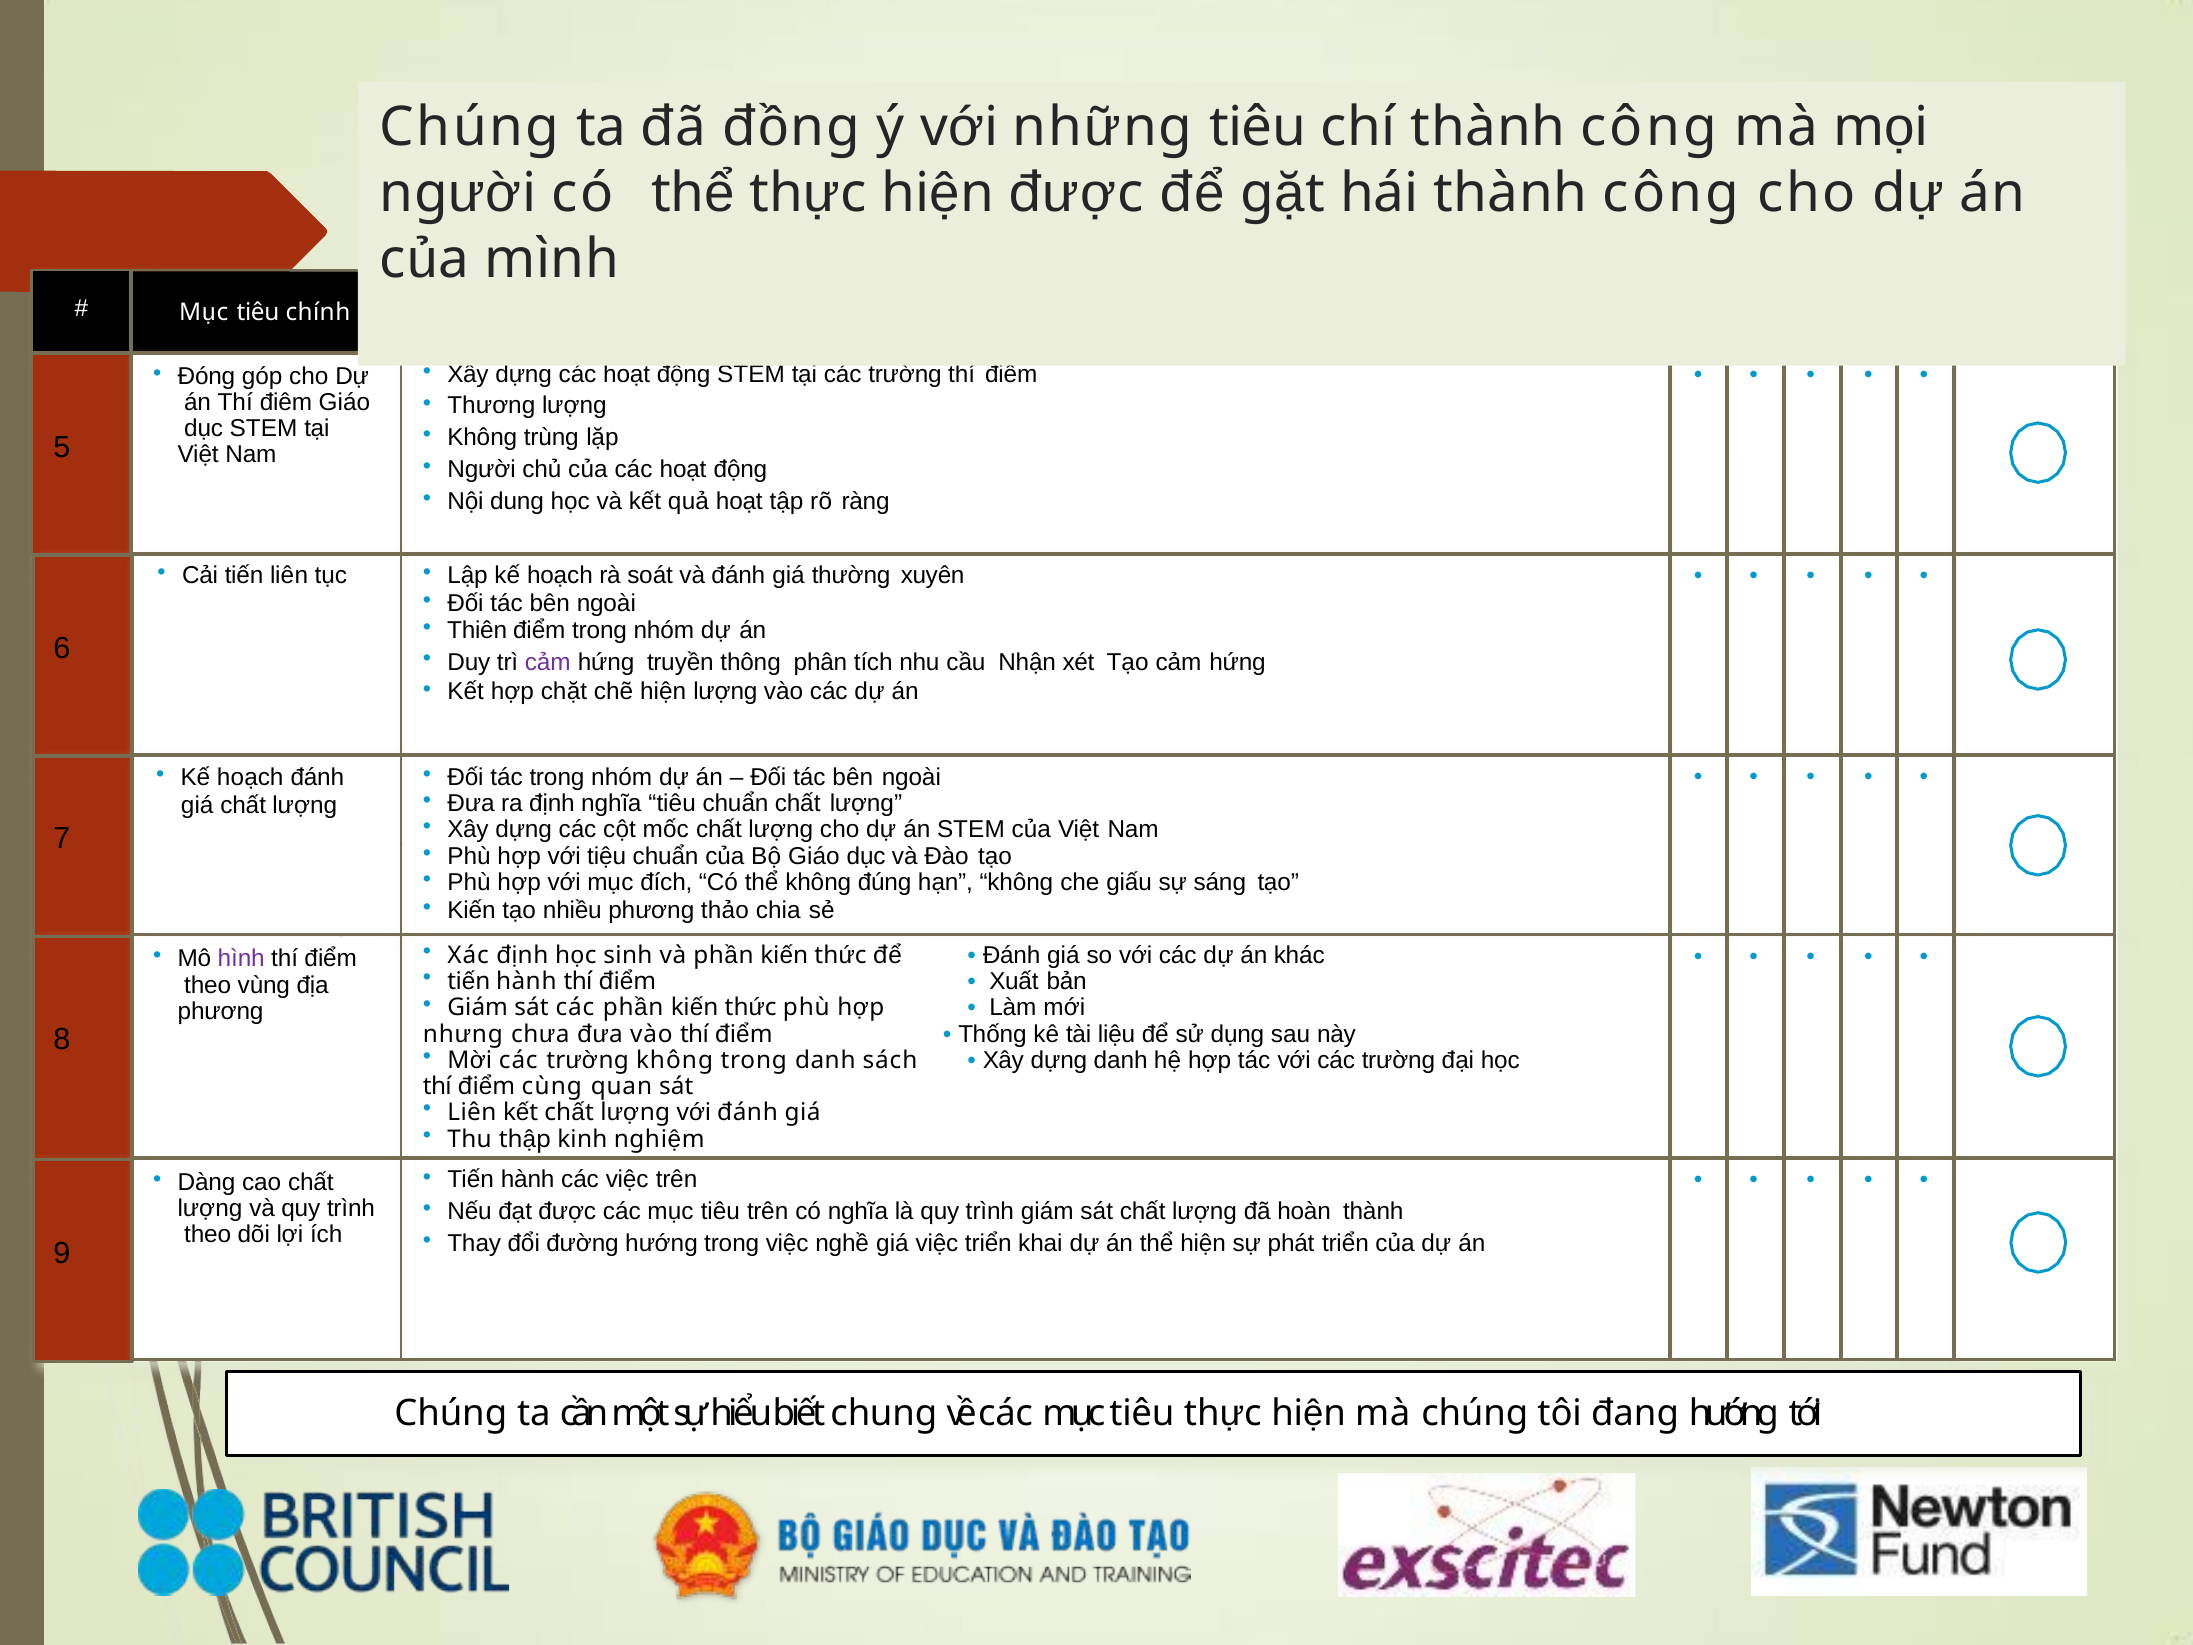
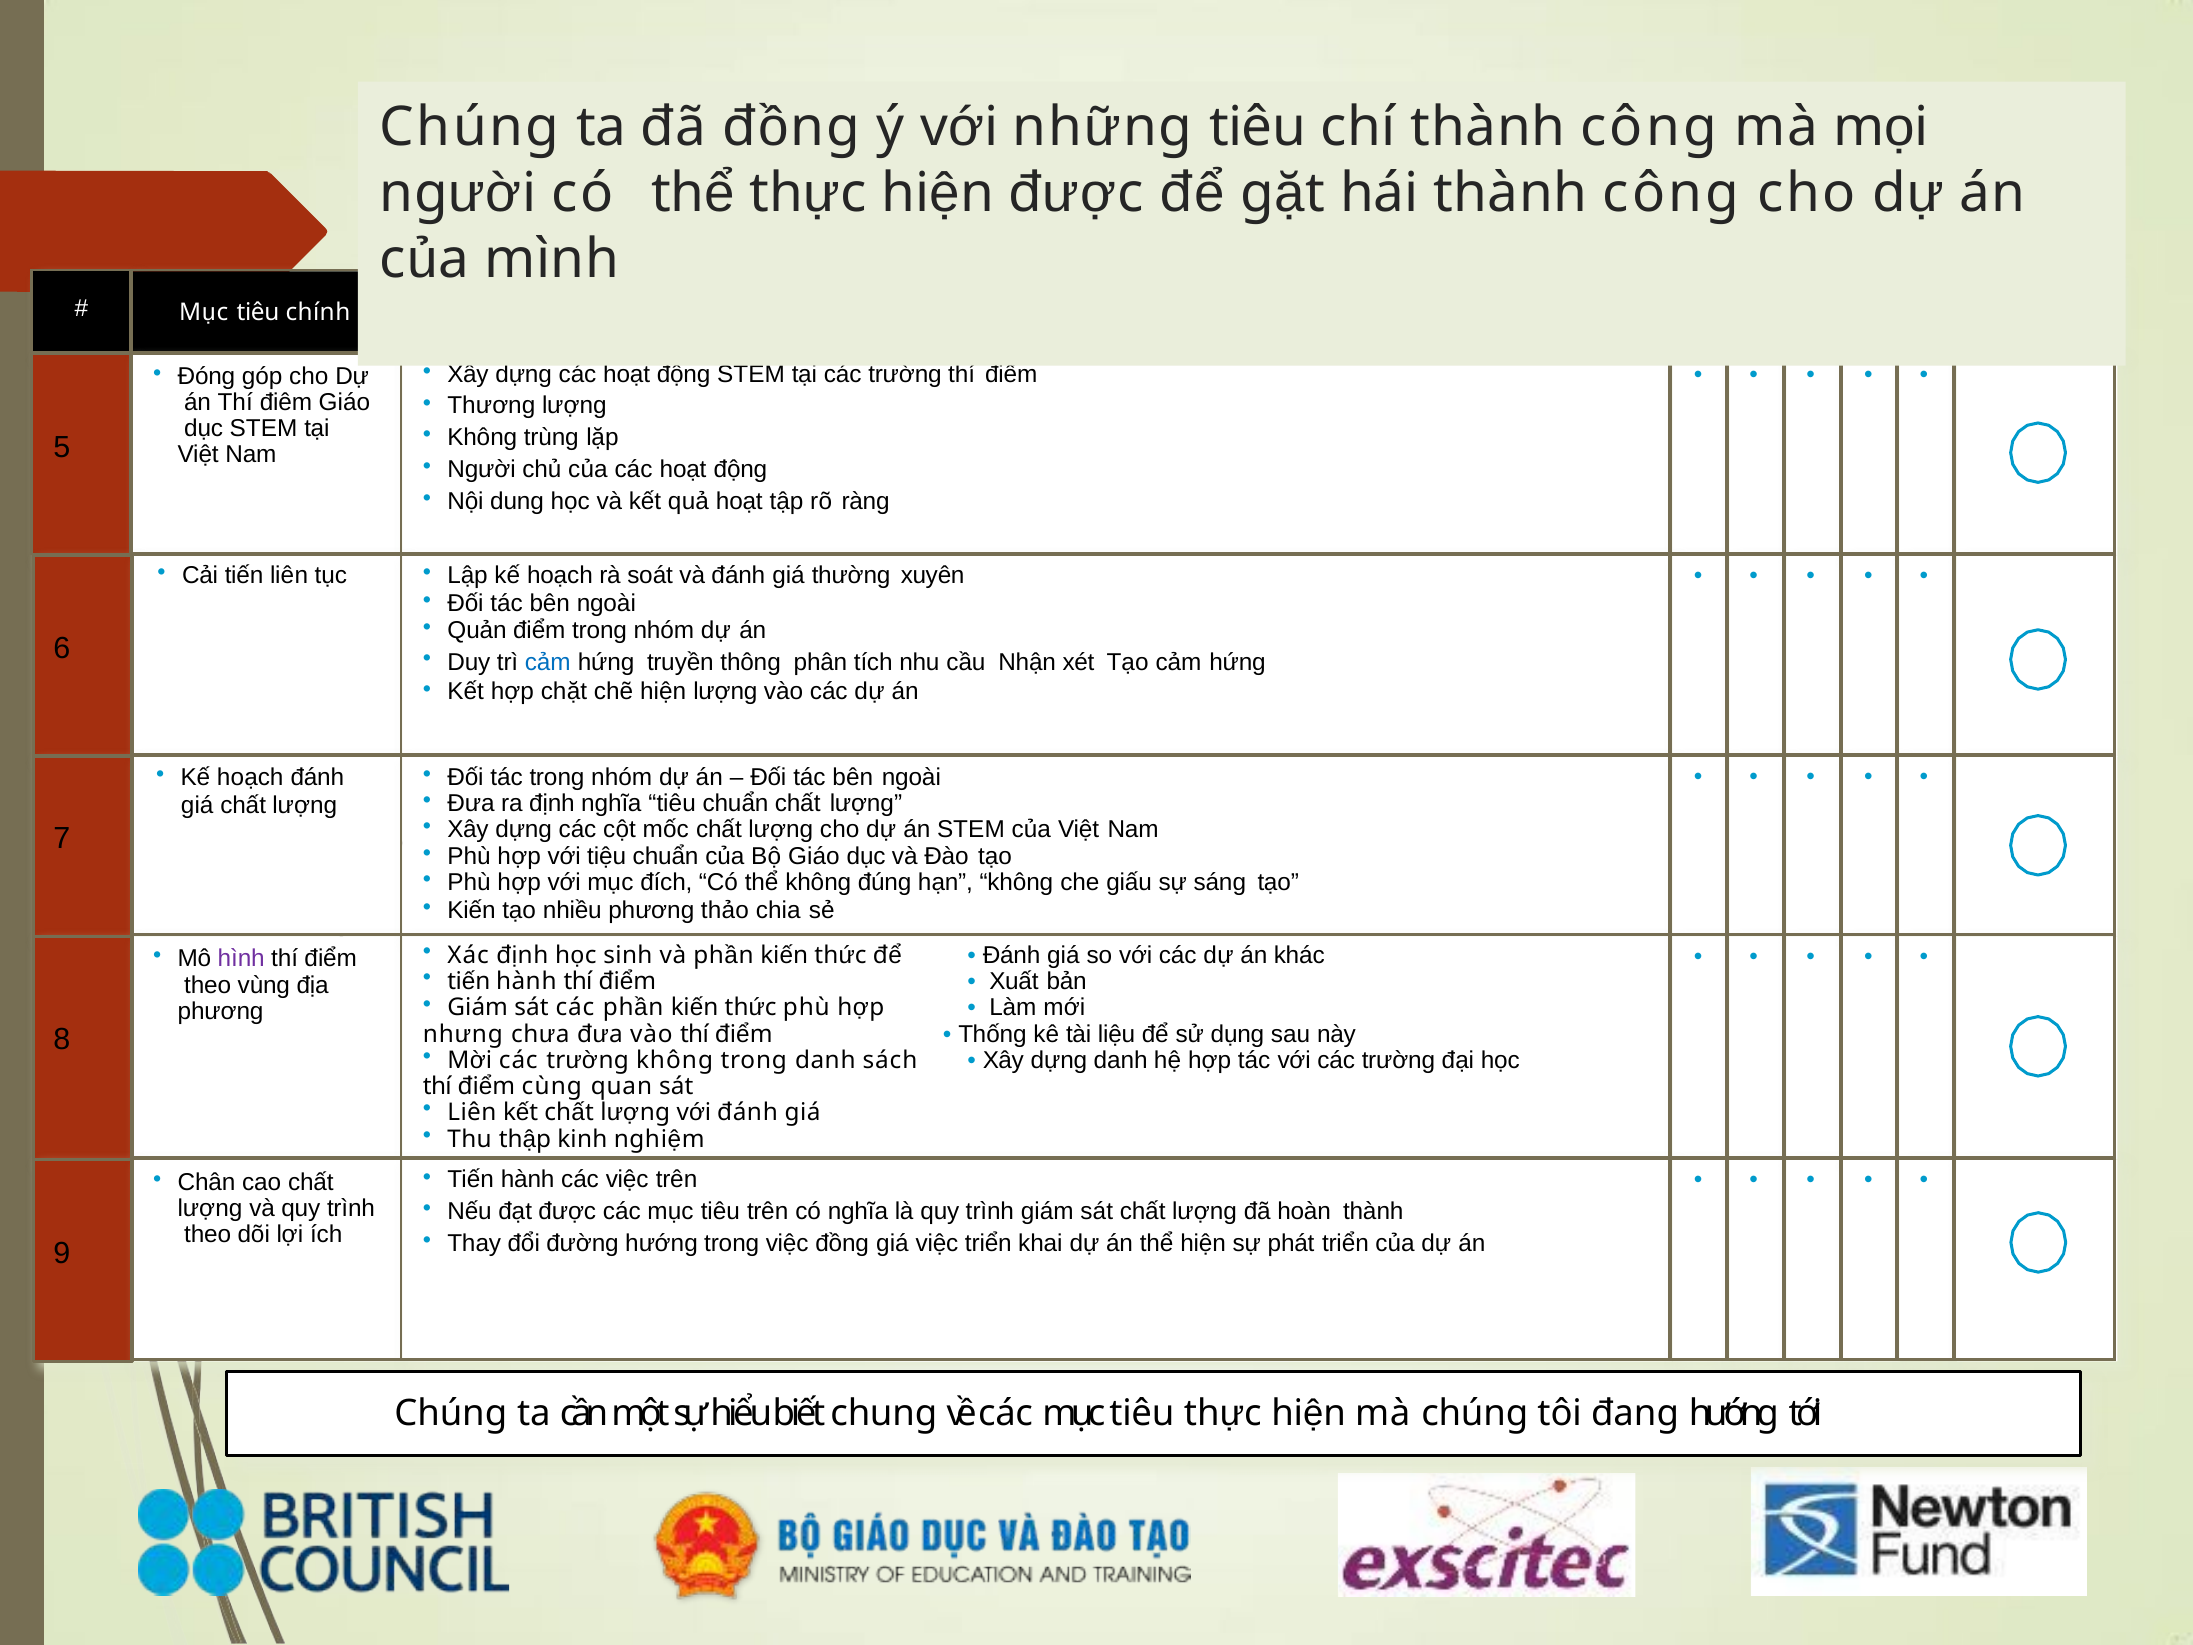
Thiên: Thiên -> Quản (477, 631)
cảm colour: purple -> blue (548, 662)
Dàng: Dàng -> Chân (207, 1182)
nghề: nghề -> đồng (842, 1243)
